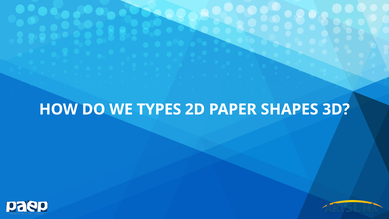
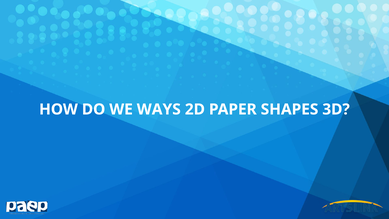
TYPES: TYPES -> WAYS (159, 109)
